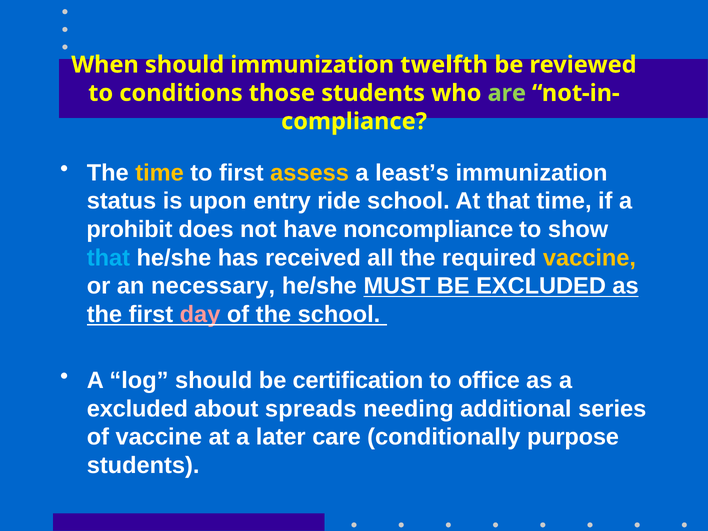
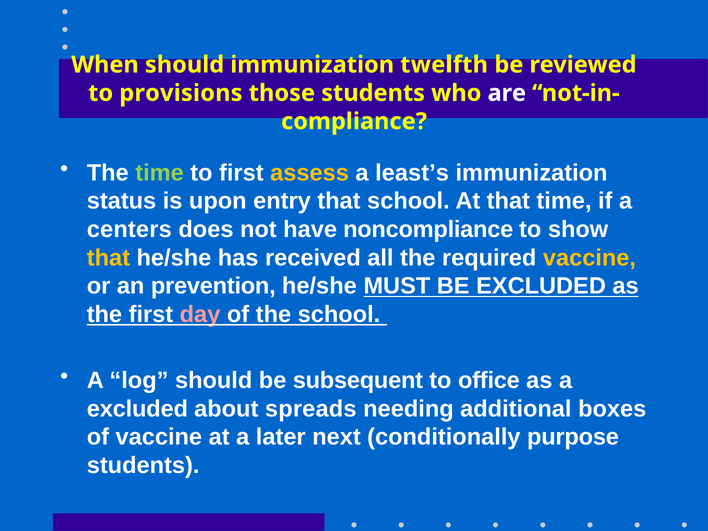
conditions: conditions -> provisions (181, 93)
are colour: light green -> white (507, 93)
time colour: yellow -> light green (160, 173)
entry ride: ride -> that (339, 201)
prohibit: prohibit -> centers (129, 229)
that colour: light blue -> yellow (108, 258)
necessary: necessary -> prevention (213, 286)
certification: certification -> subsequent (358, 380)
series: series -> boxes (612, 409)
care: care -> next (337, 437)
